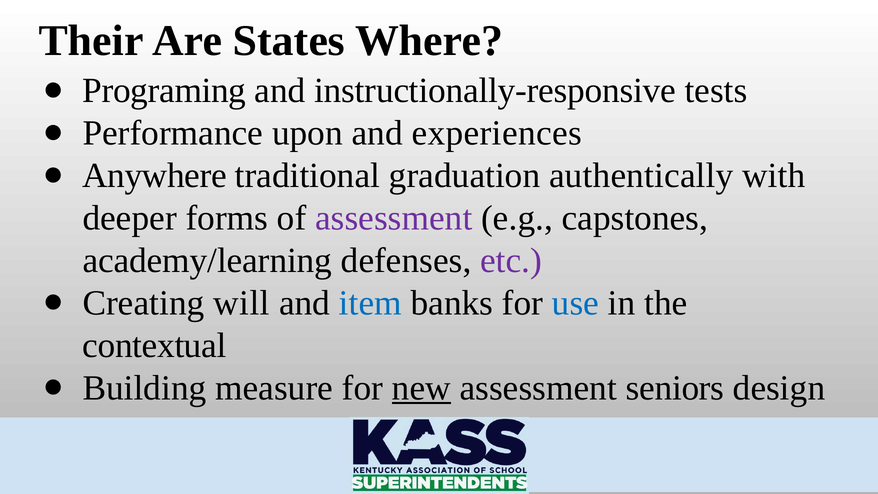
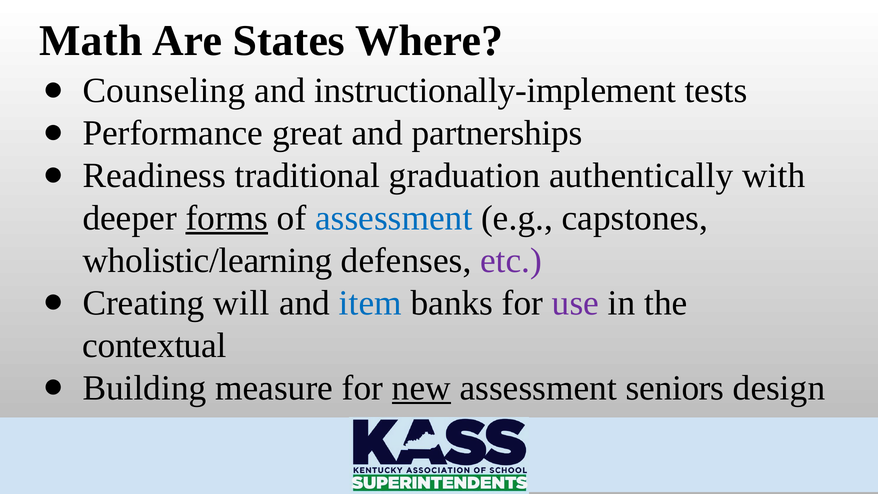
Their: Their -> Math (91, 41)
Programing: Programing -> Counseling (164, 91)
instructionally-responsive: instructionally-responsive -> instructionally-implement (495, 91)
upon: upon -> great (307, 133)
experiences: experiences -> partnerships (497, 133)
Anywhere: Anywhere -> Readiness (154, 176)
forms underline: none -> present (227, 218)
assessment colour: purple -> blue (394, 218)
academy/learning: academy/learning -> wholistic/learning (207, 260)
use colour: blue -> purple (576, 303)
